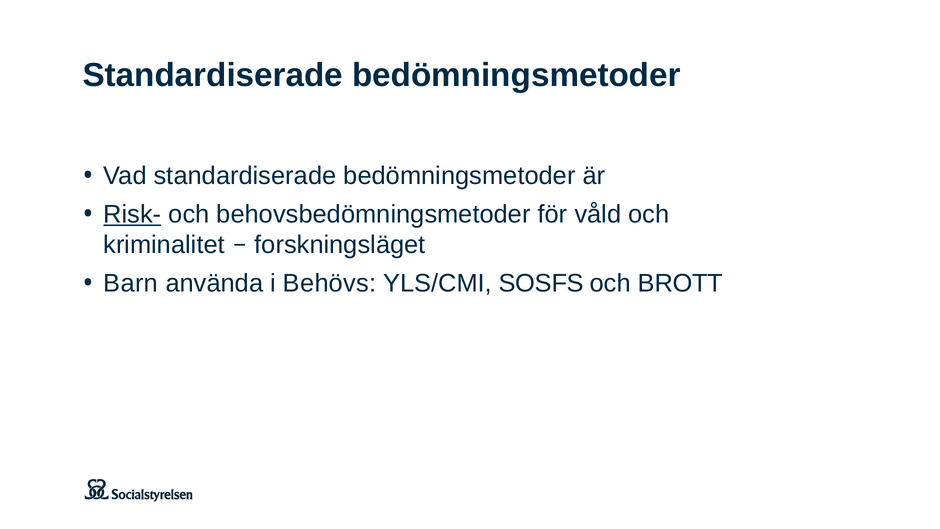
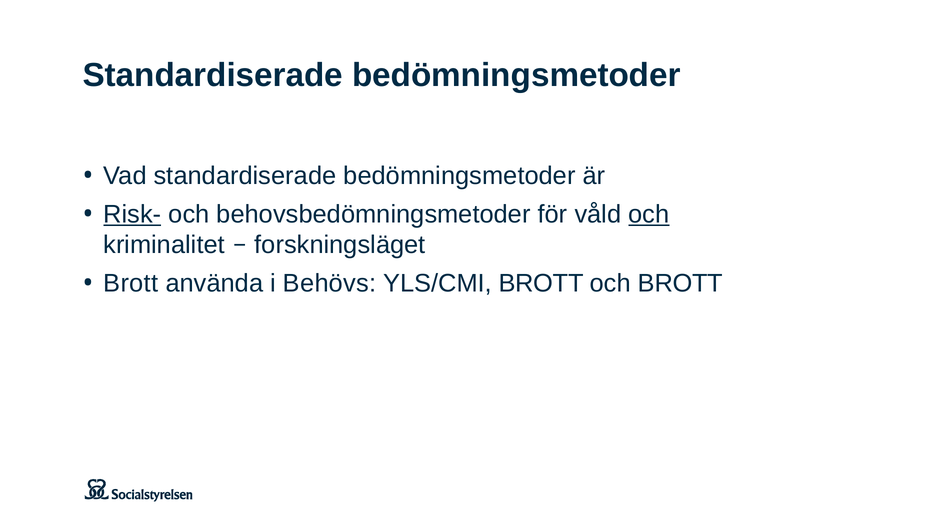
och underline: none -> present (649, 214)
Barn: Barn -> Brott (131, 283)
YLS/CMI SOSFS: SOSFS -> BROTT (541, 283)
